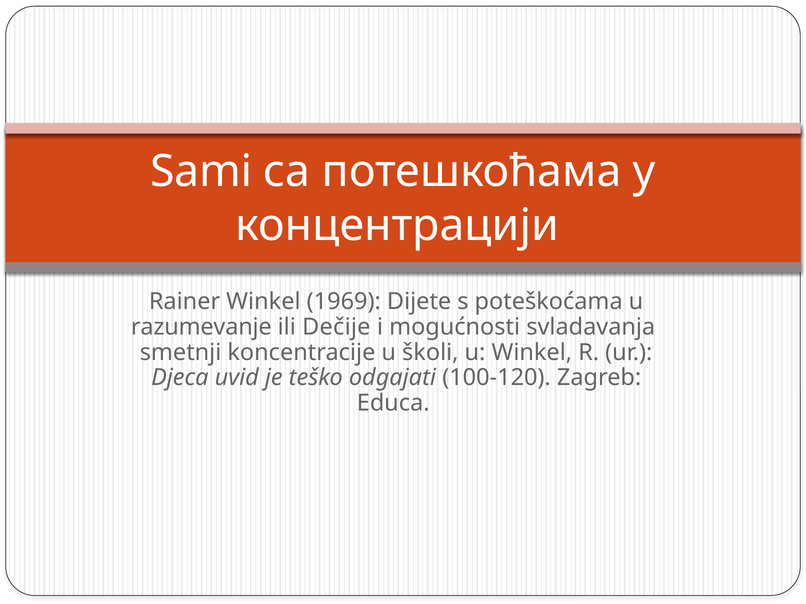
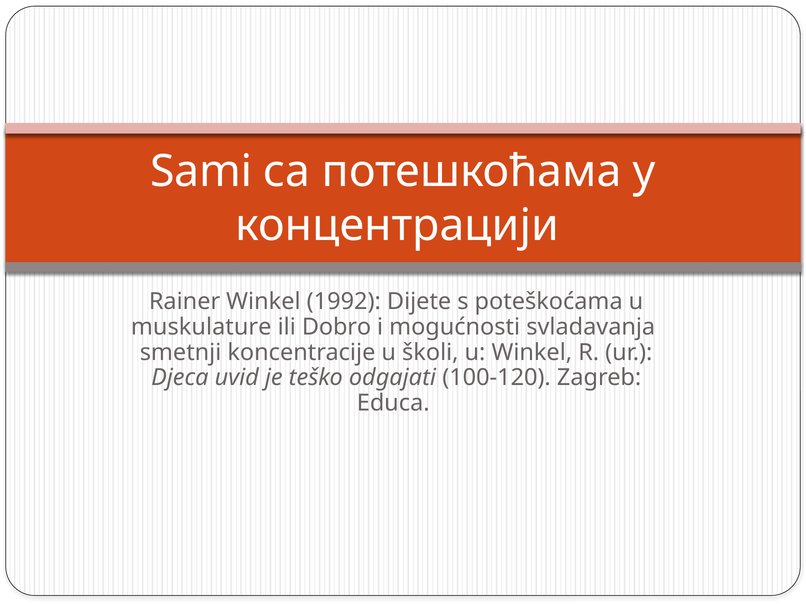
1969: 1969 -> 1992 (344, 302)
razumevanje: razumevanje -> muskulature (201, 327)
Dečije: Dečije -> Dobro (337, 327)
